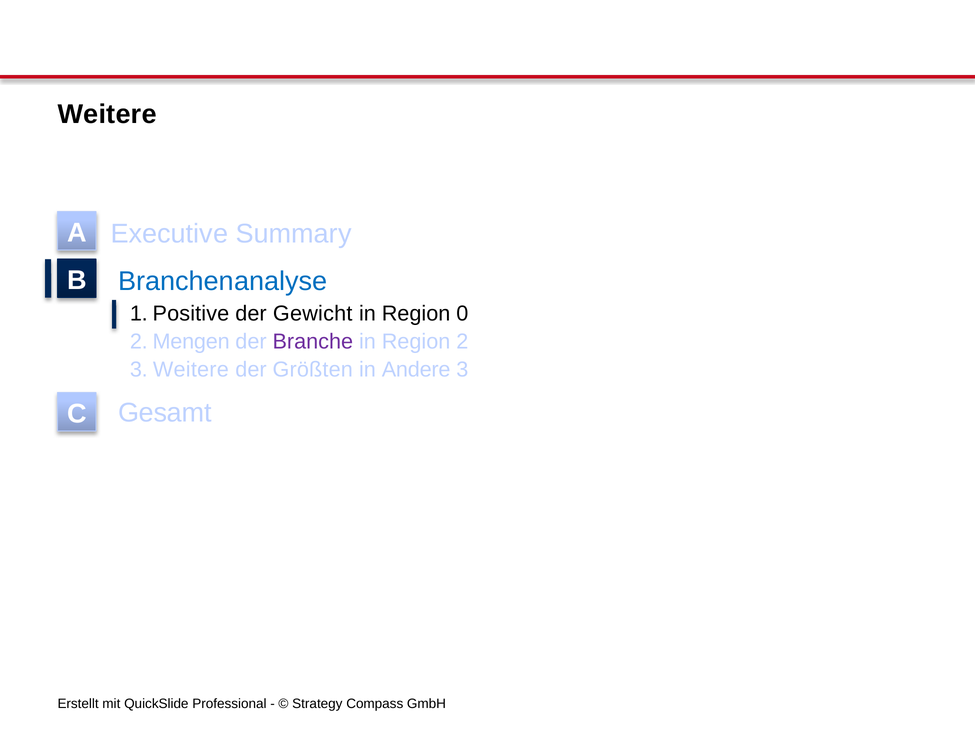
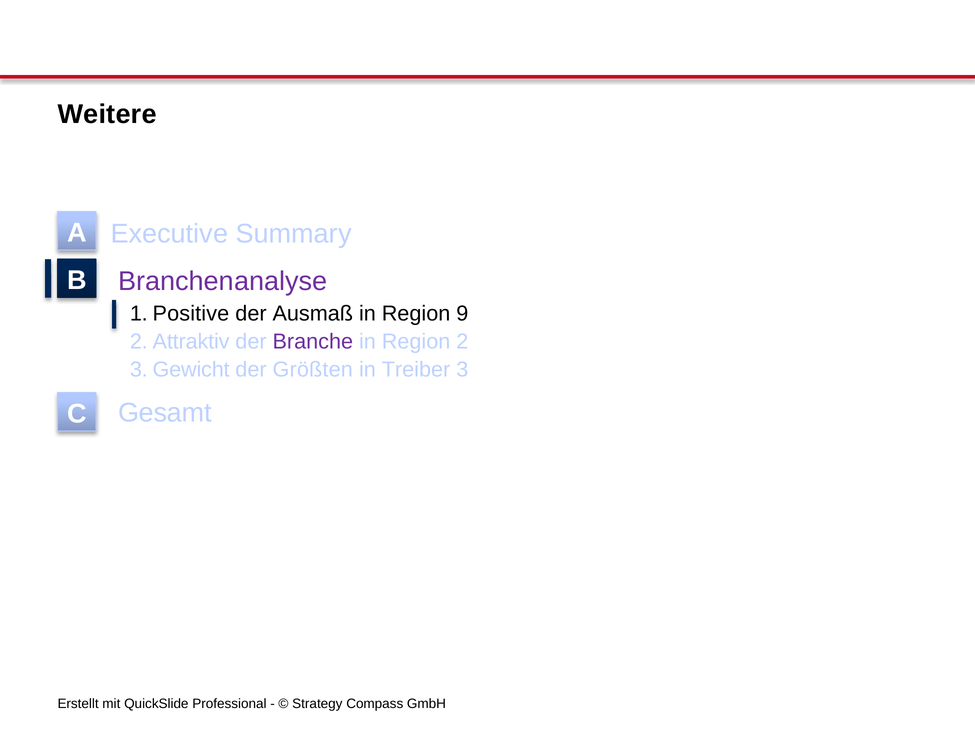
Branchenanalyse colour: blue -> purple (223, 281)
Gewicht: Gewicht -> Ausmaß (313, 314)
0: 0 -> 9 (462, 314)
Mengen: Mengen -> Attraktiv (191, 342)
3 Weitere: Weitere -> Gewicht (191, 370)
Andere: Andere -> Treiber (416, 370)
